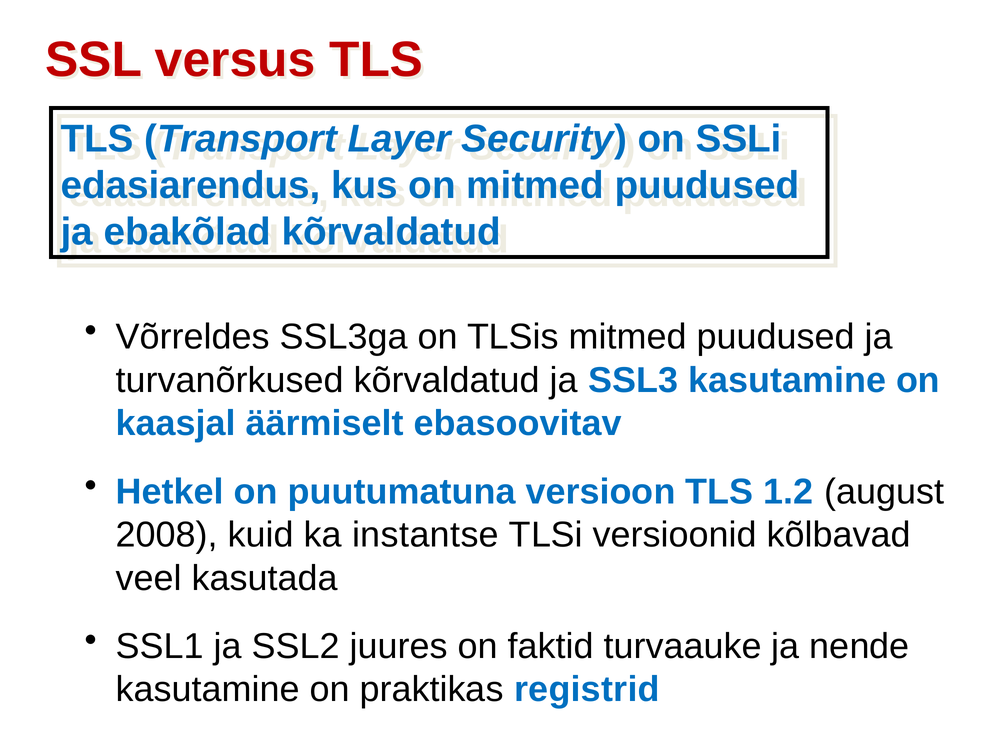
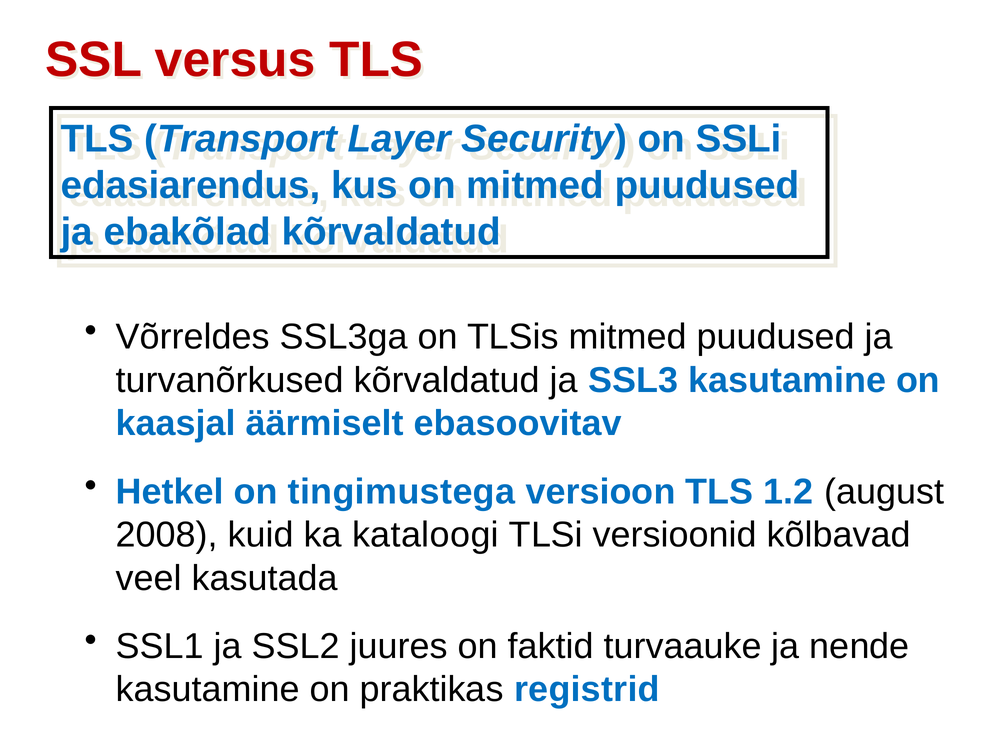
puutumatuna: puutumatuna -> tingimustega (401, 492)
instantse: instantse -> kataloogi (426, 535)
